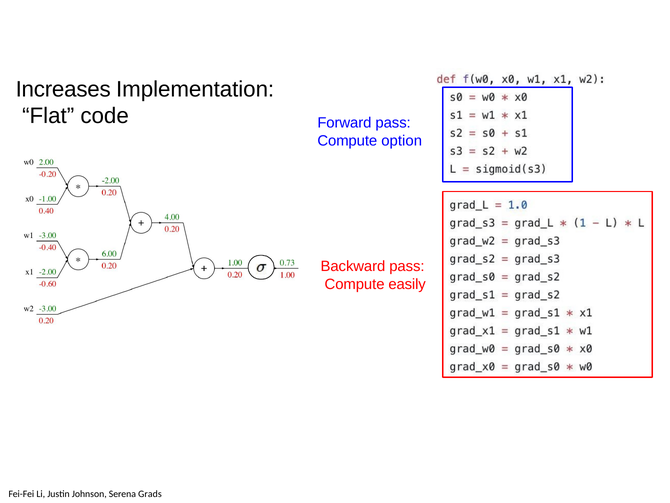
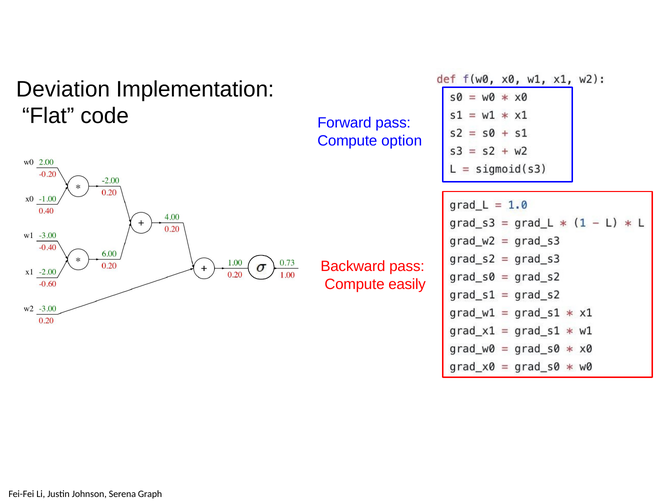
Increases: Increases -> Deviation (63, 89)
Grads: Grads -> Graph (150, 494)
